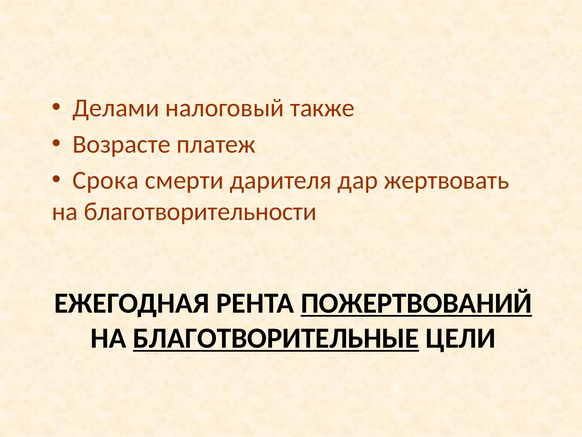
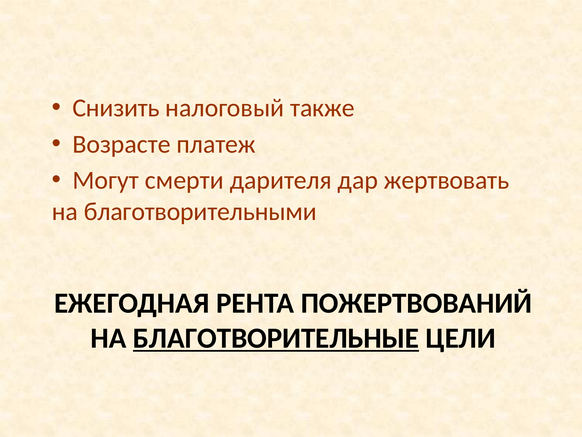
Делами: Делами -> Снизить (116, 108)
Срока: Срока -> Могут (106, 180)
благотворительности: благотворительности -> благотворительными (200, 211)
ПОЖЕРТВОВАНИЙ underline: present -> none (416, 303)
